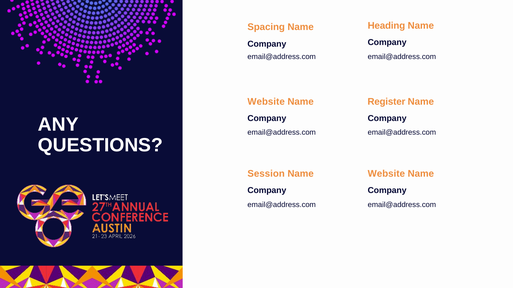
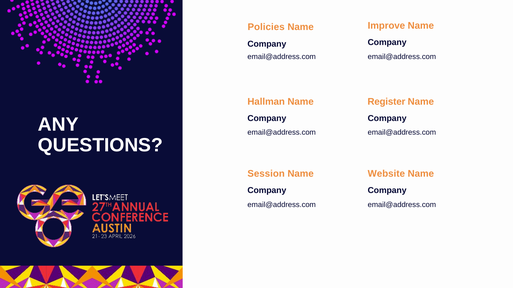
Heading: Heading -> Improve (386, 26)
Spacing: Spacing -> Policies (266, 27)
Website: Website -> Hallman (266, 102)
